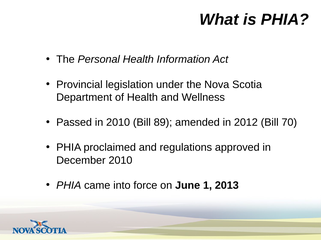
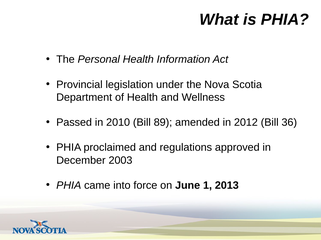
70: 70 -> 36 (289, 123)
December 2010: 2010 -> 2003 (120, 161)
